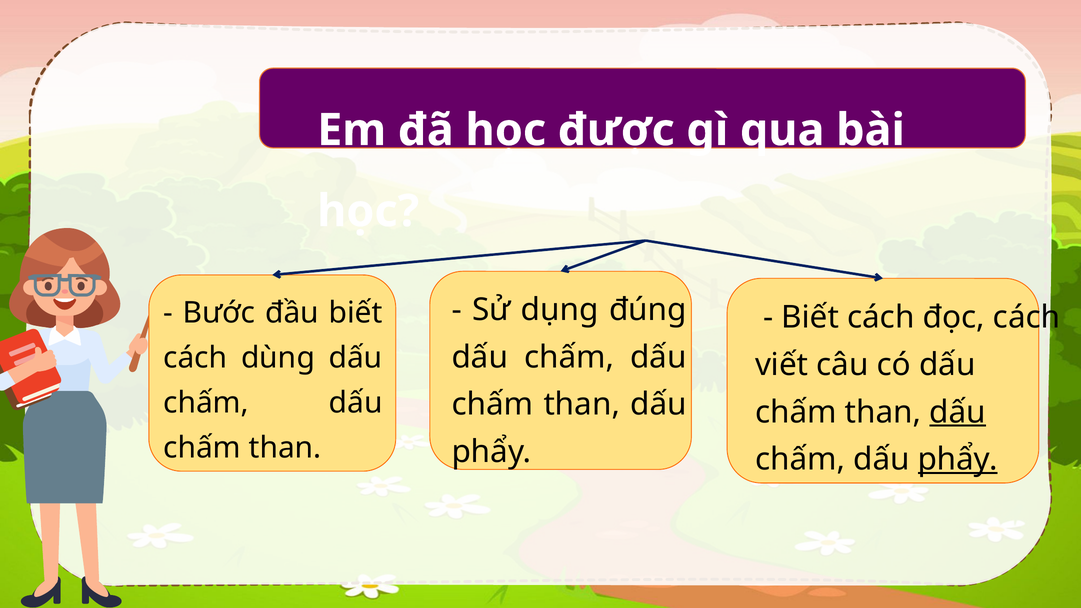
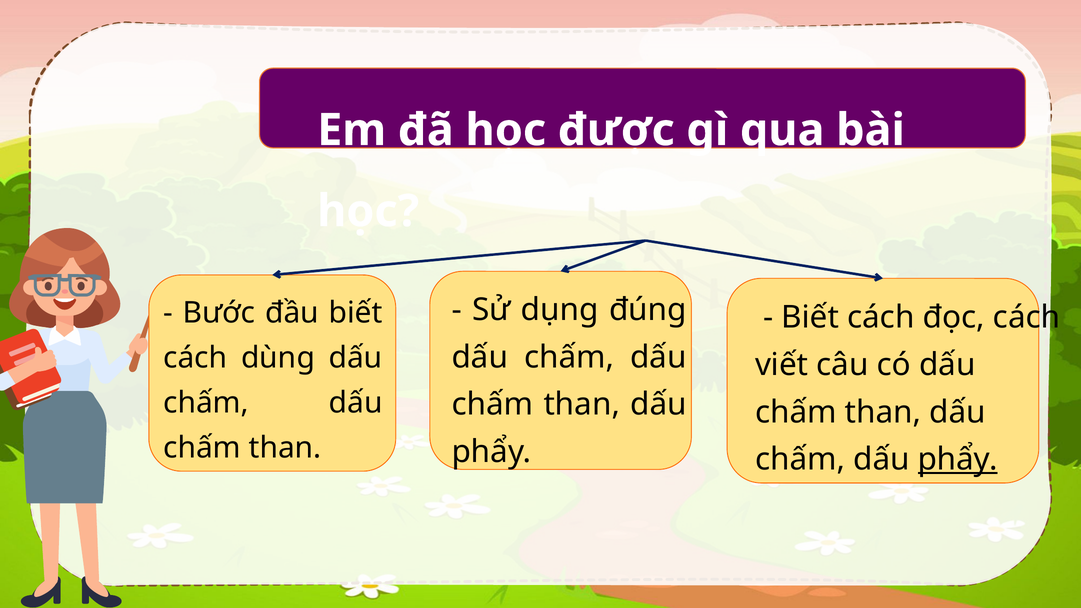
dấu underline: present -> none (958, 412)
